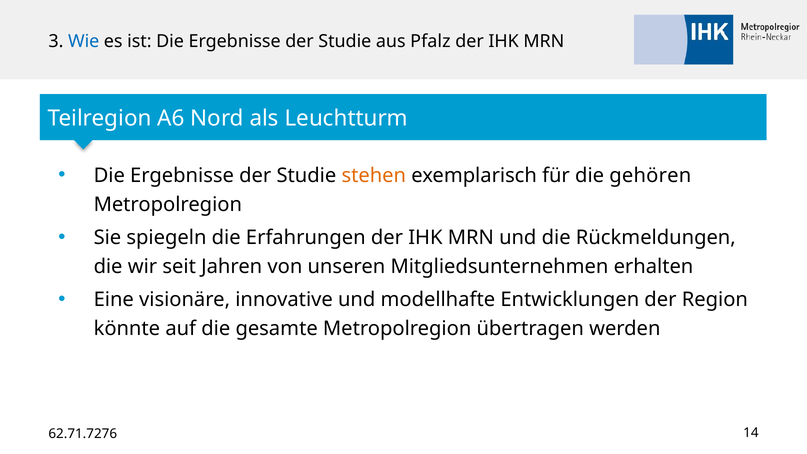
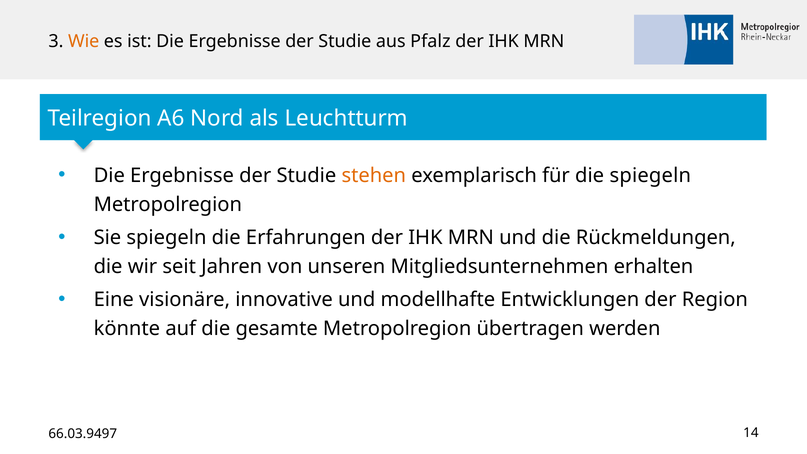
Wie colour: blue -> orange (84, 41)
die gehören: gehören -> spiegeln (650, 175)
62.71.7276: 62.71.7276 -> 66.03.9497 (83, 434)
